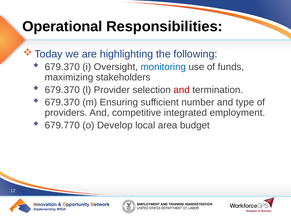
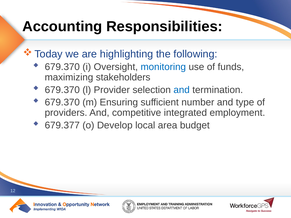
Operational: Operational -> Accounting (62, 27)
and colour: red -> blue (182, 90)
679.770: 679.770 -> 679.377 (62, 125)
